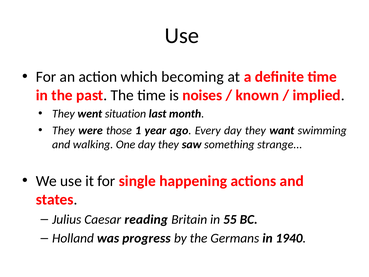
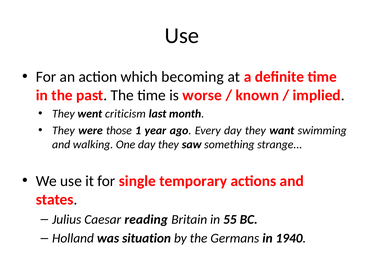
noises: noises -> worse (202, 95)
situation: situation -> criticism (125, 114)
happening: happening -> temporary (193, 181)
progress: progress -> situation (147, 238)
